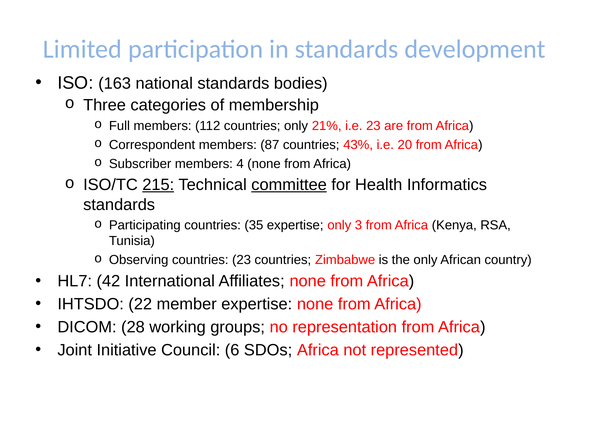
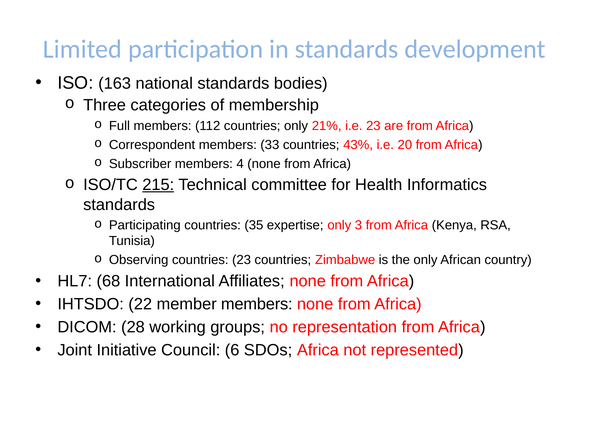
87: 87 -> 33 (270, 145)
committee underline: present -> none (289, 185)
42: 42 -> 68 (108, 281)
member expertise: expertise -> members (257, 304)
